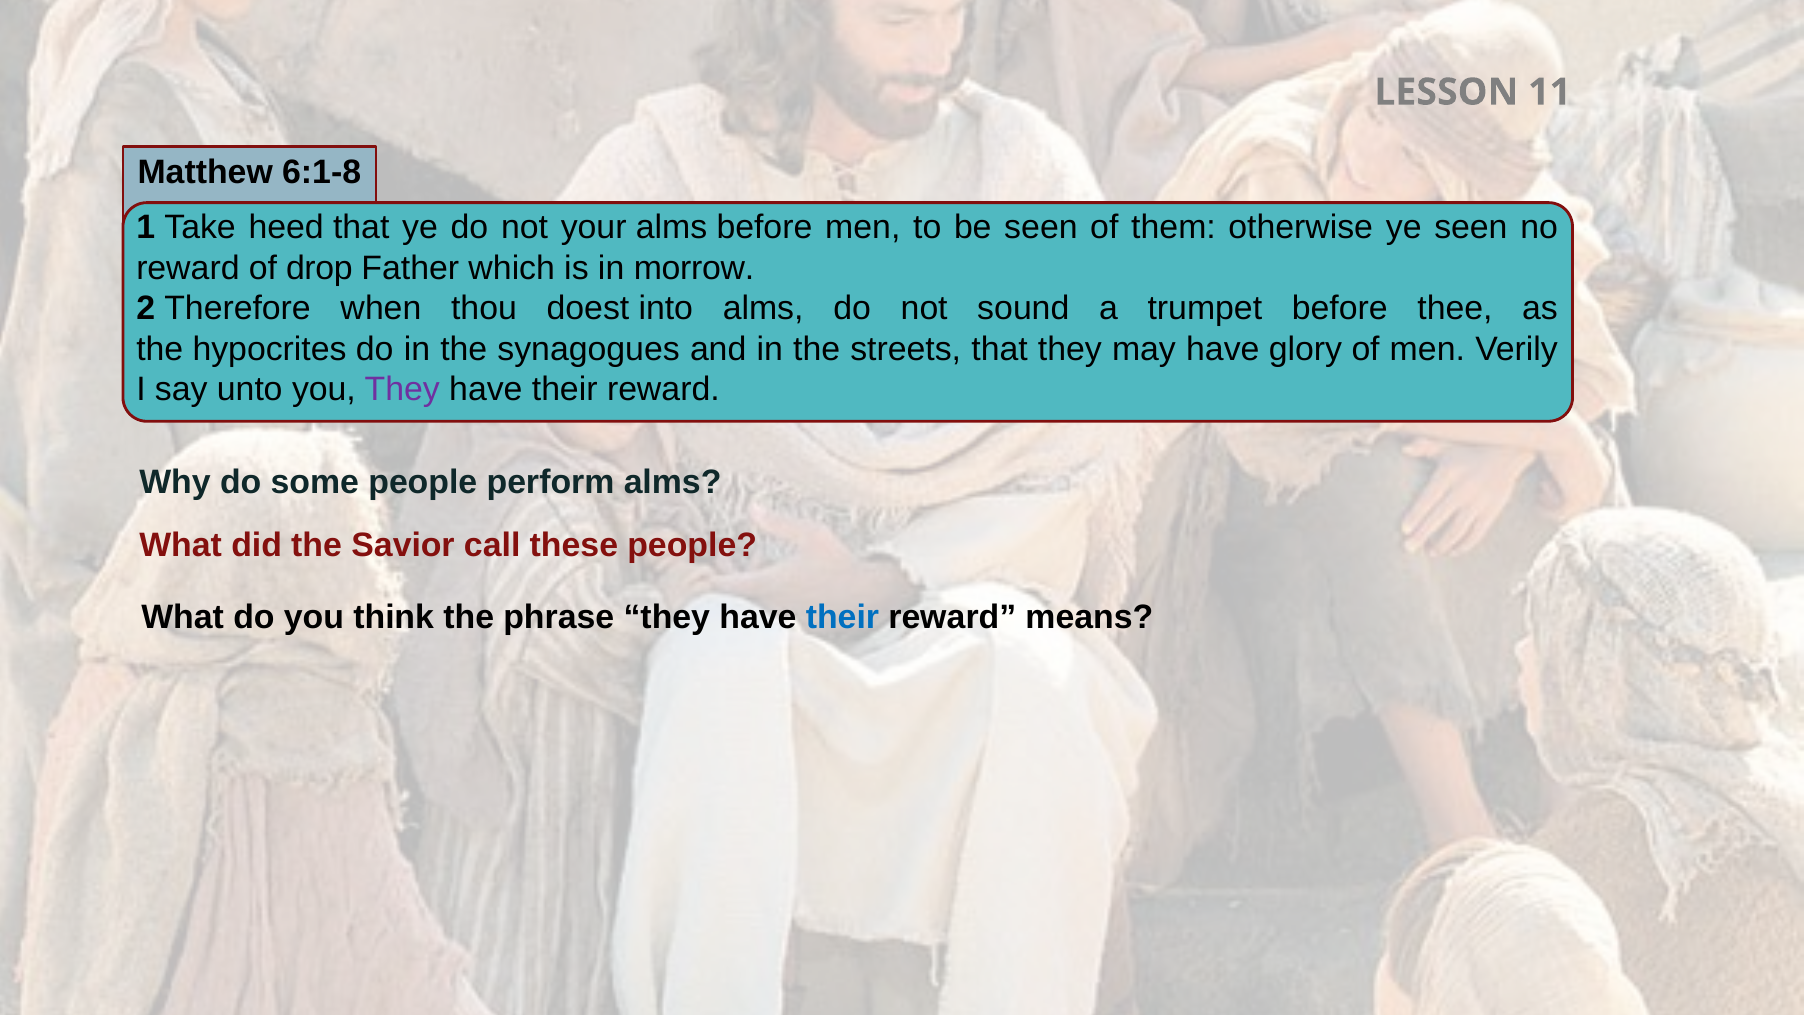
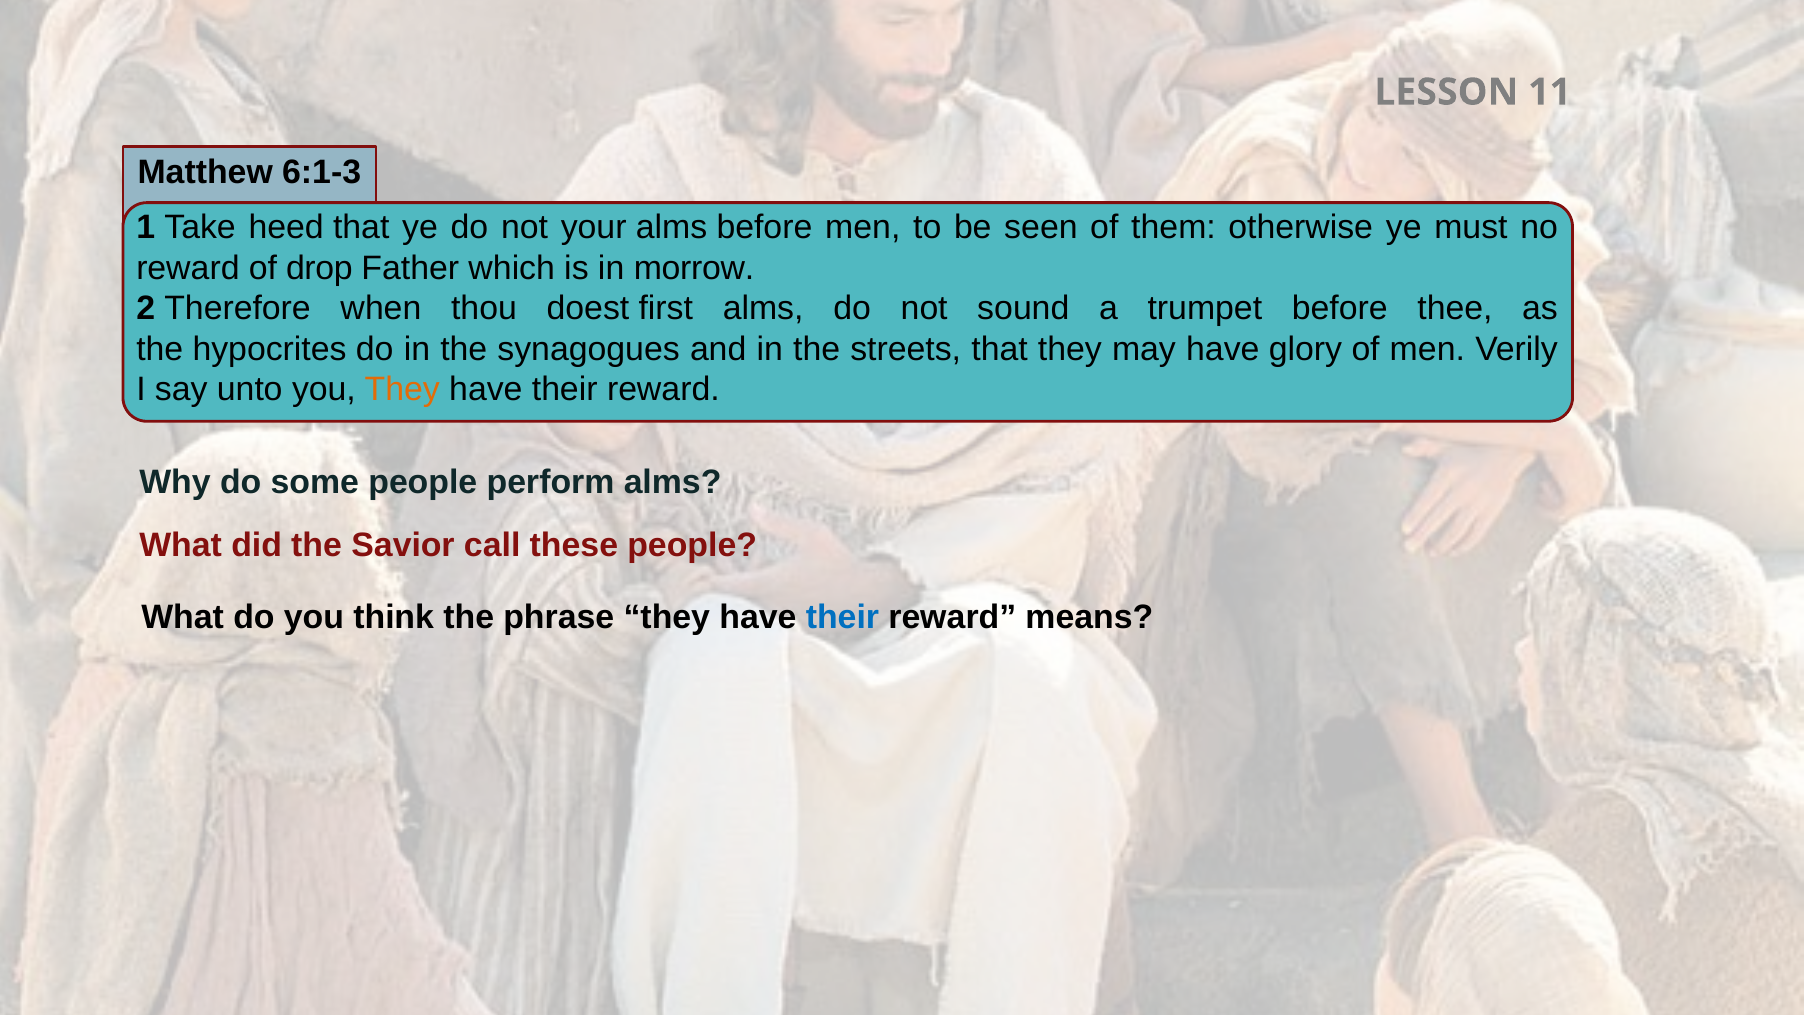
6:1-8: 6:1-8 -> 6:1-3 (322, 173)
ye seen: seen -> must (1471, 227)
into: into -> first (666, 308)
They colour: purple -> orange (402, 390)
